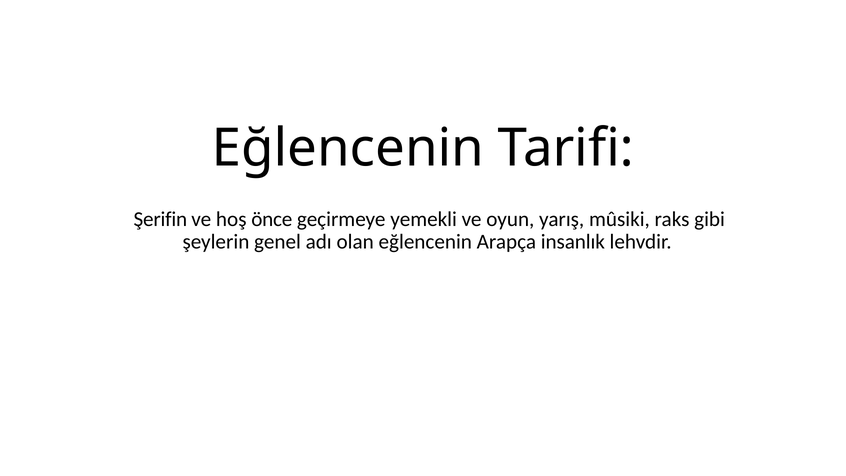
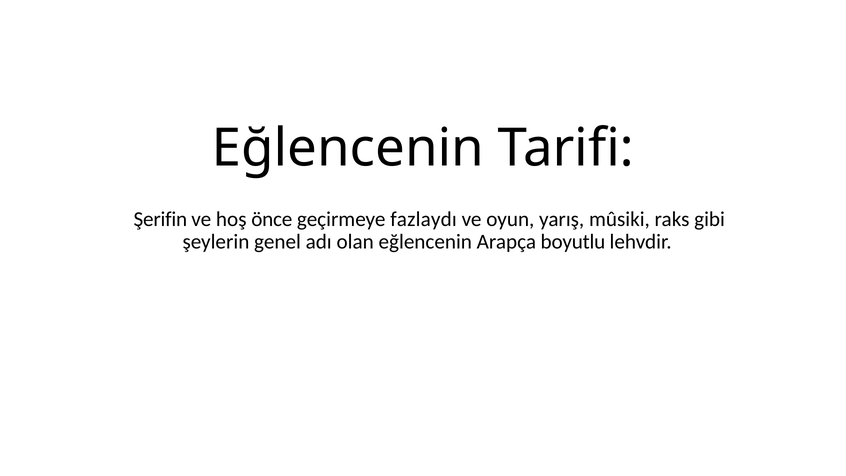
yemekli: yemekli -> fazlaydı (424, 219)
insanlık: insanlık -> boyutlu (573, 242)
